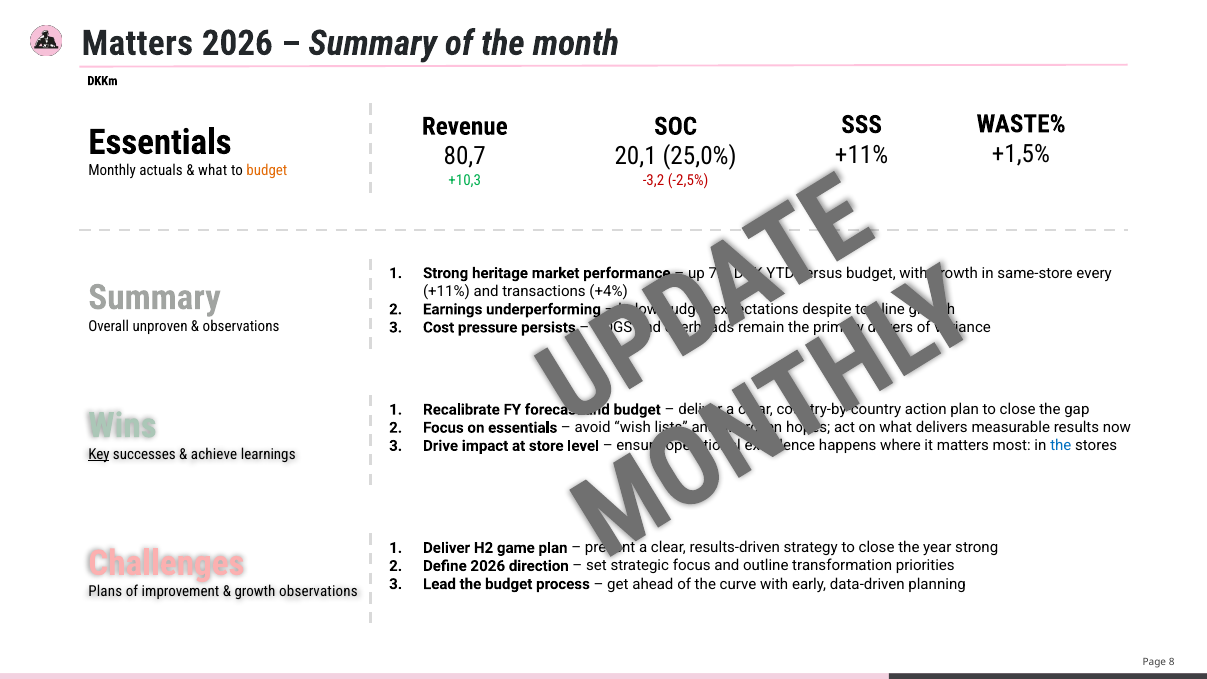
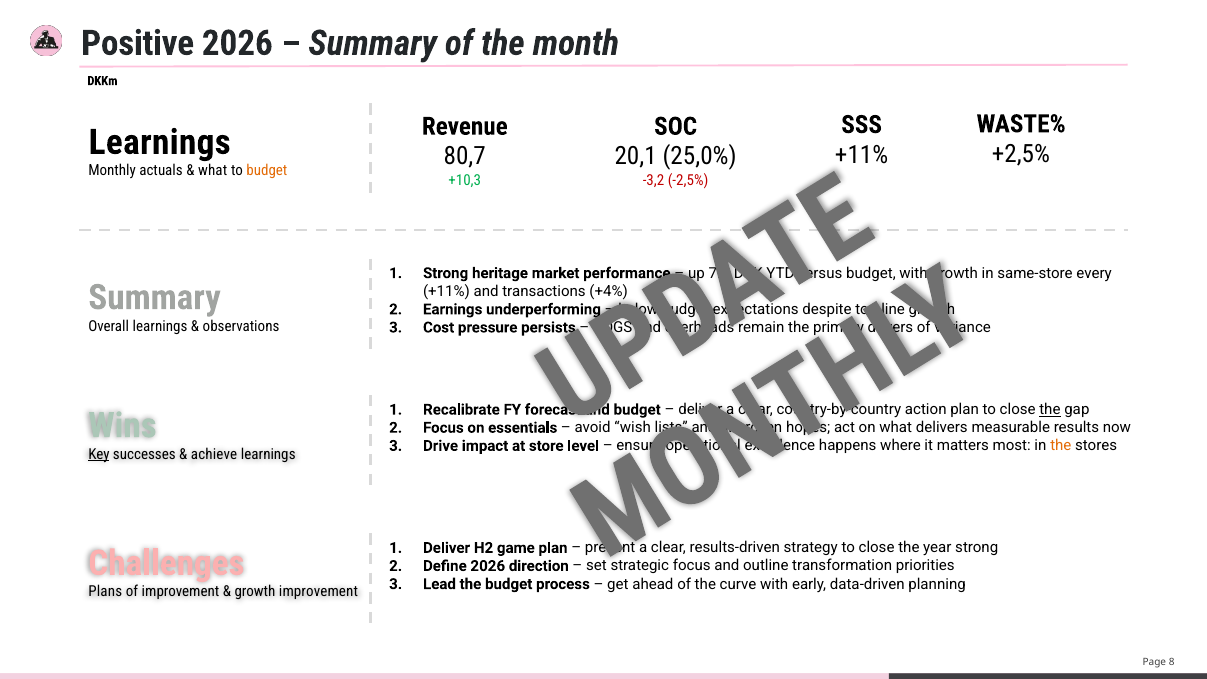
Matters: Matters -> Positive (138, 43)
Essentials: Essentials -> Learnings (160, 142)
+1,5%: +1,5% -> +2,5% (1021, 154)
Overall unproven: unproven -> learnings (160, 326)
the underline: none -> present (1050, 410)
the colour: blue -> orange (1061, 446)
growth observations: observations -> improvement (318, 592)
